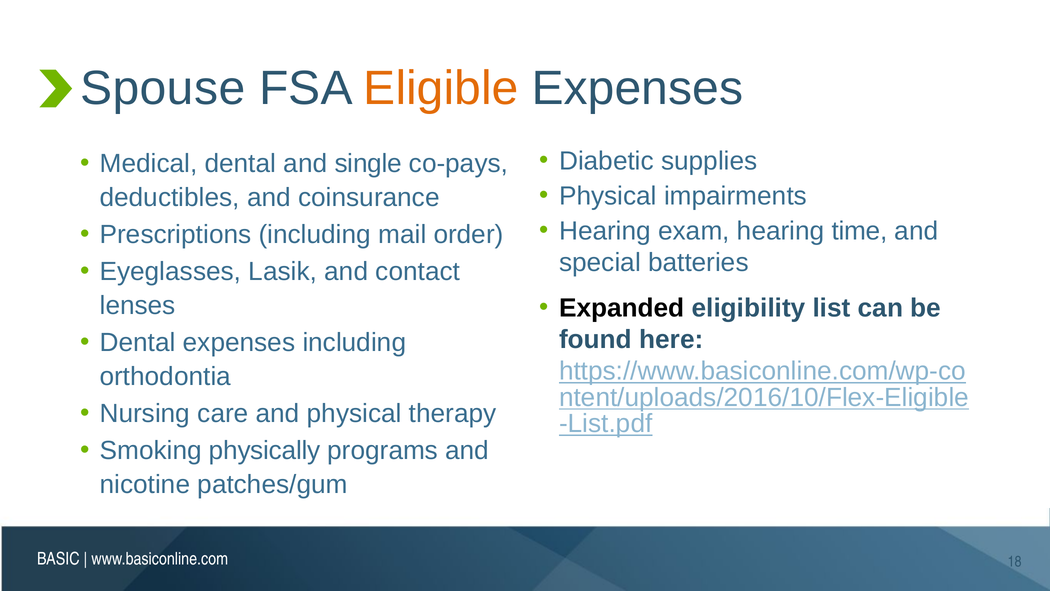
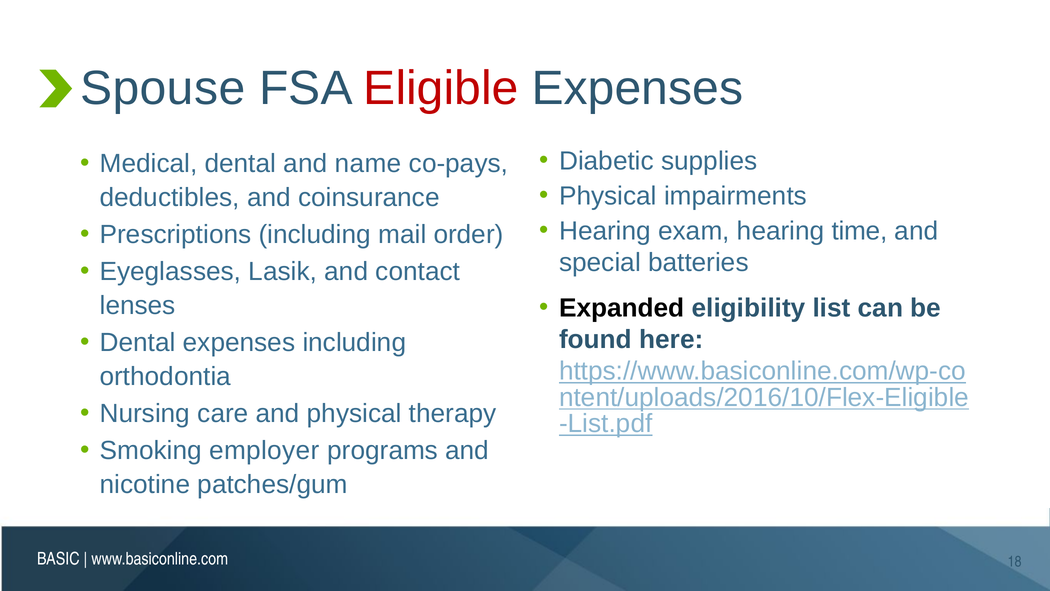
Eligible colour: orange -> red (441, 88)
single: single -> name (368, 164)
physically: physically -> employer (264, 450)
